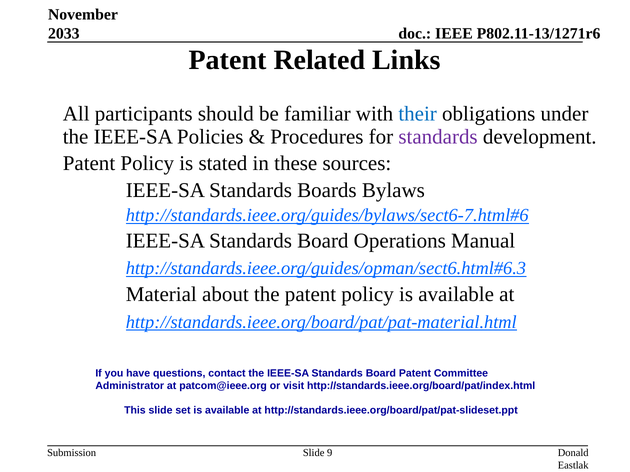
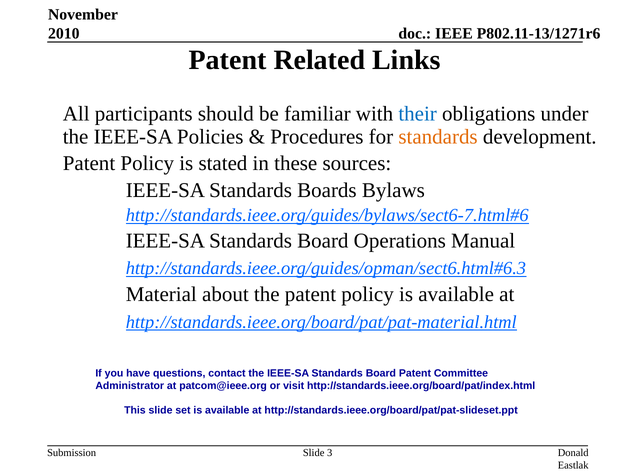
2033: 2033 -> 2010 (64, 34)
standards colour: purple -> orange (438, 137)
9: 9 -> 3 (330, 453)
